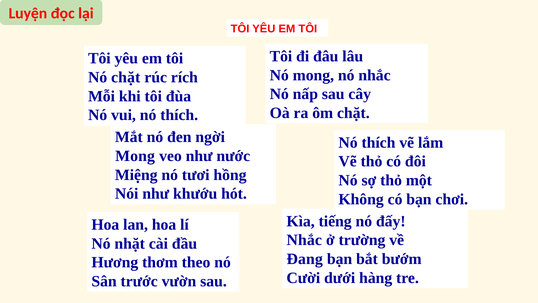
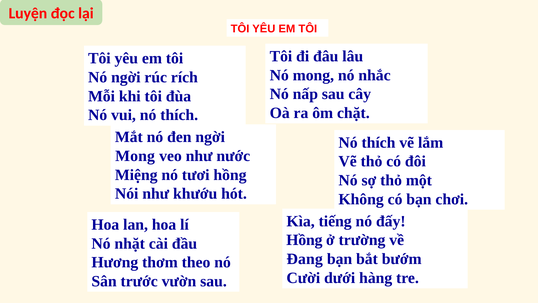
Nó chặt: chặt -> ngời (126, 77)
Nhắc: Nhắc -> Hồng (304, 240)
